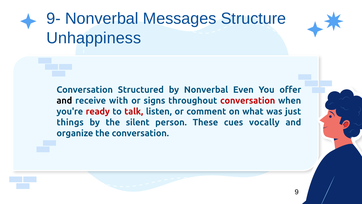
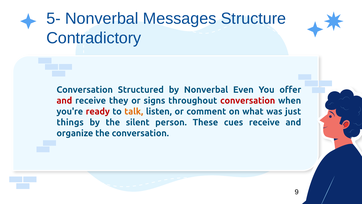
9-: 9- -> 5- (54, 19)
Unhappiness: Unhappiness -> Contradictory (94, 38)
and colour: black -> red (64, 100)
with: with -> they (119, 100)
talk colour: red -> orange (134, 111)
cues vocally: vocally -> receive (264, 122)
